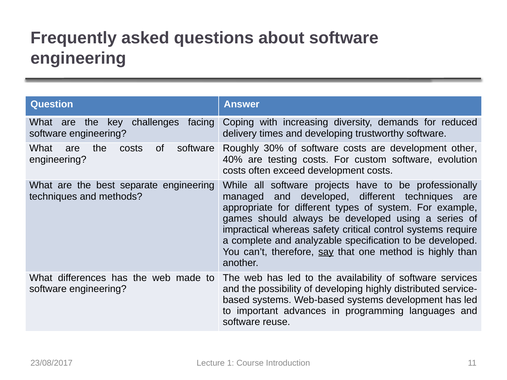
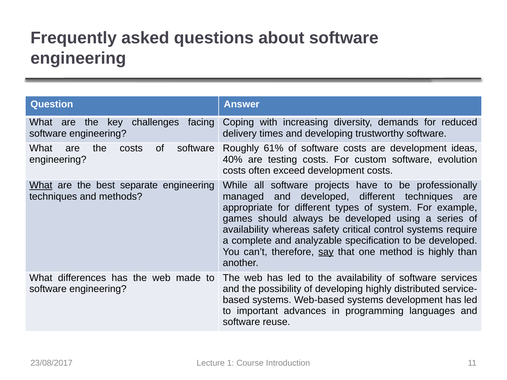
30%: 30% -> 61% (274, 148)
other: other -> ideas (464, 148)
What underline: none -> present (41, 185)
impractical: impractical -> availability (246, 230)
